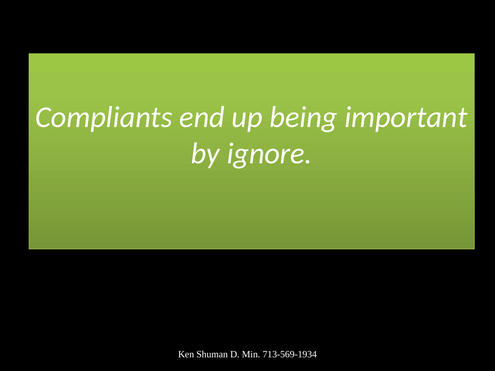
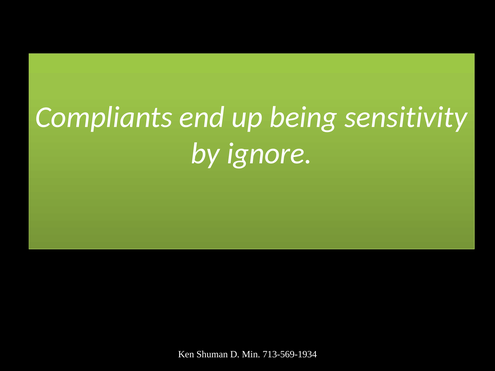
important: important -> sensitivity (406, 117)
